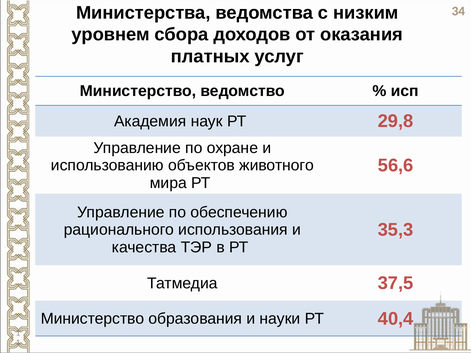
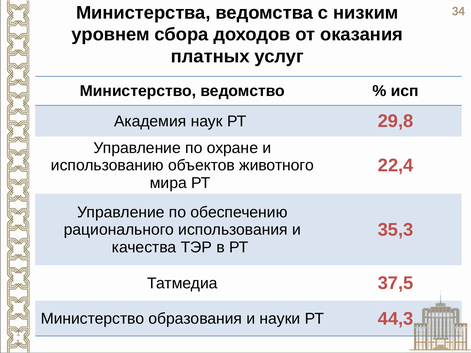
56,6: 56,6 -> 22,4 (396, 166)
40,4: 40,4 -> 44,3 (396, 319)
